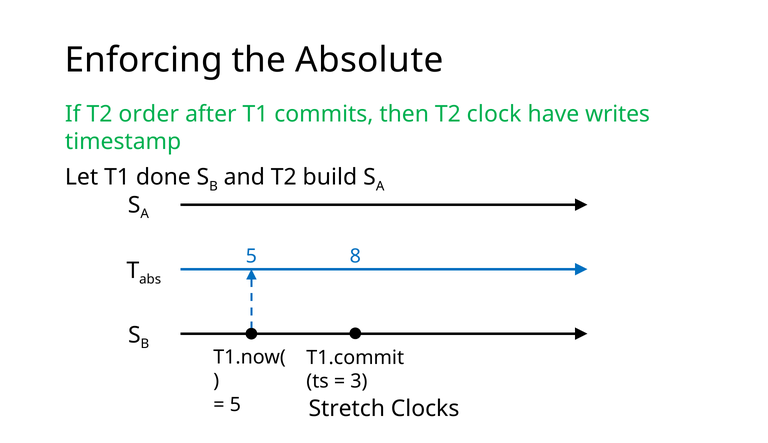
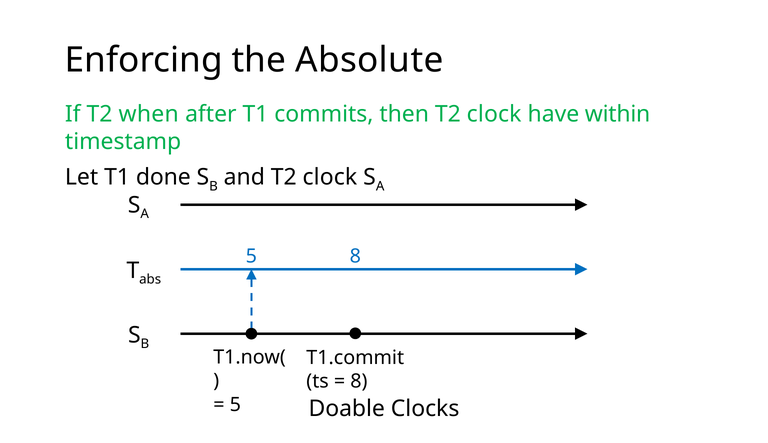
order: order -> when (149, 114)
writes: writes -> within (618, 114)
and T2 build: build -> clock (330, 177)
3: 3 -> 8 (359, 381)
Stretch: Stretch -> Doable (347, 409)
